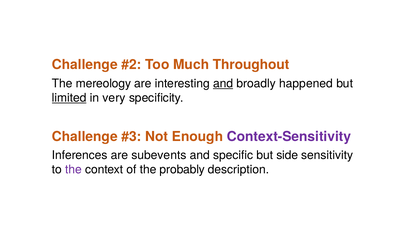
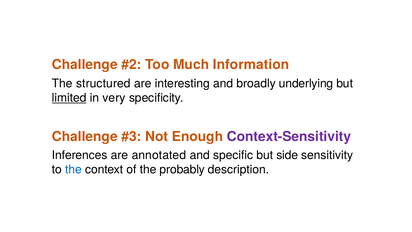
Throughout: Throughout -> Information (251, 65)
mereology: mereology -> structured (103, 83)
and underline: present -> none (223, 83)
happened: happened -> underlying (306, 83)
subevents: subevents -> annotated (159, 155)
the colour: purple -> blue (73, 170)
